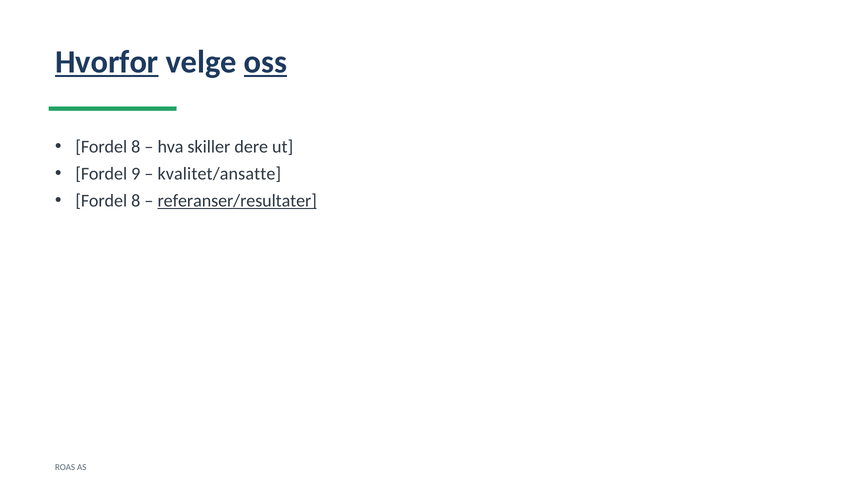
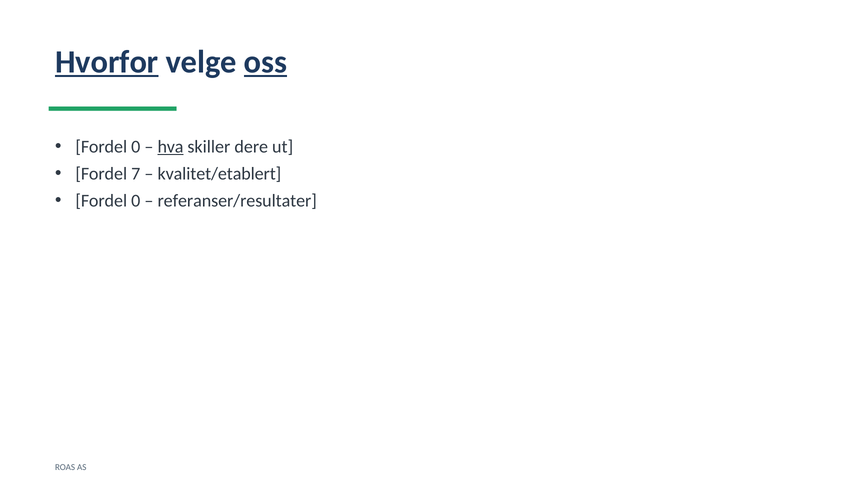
8: 8 -> 0 (136, 147)
hva underline: none -> present (170, 147)
9: 9 -> 7 (136, 174)
kvalitet/ansatte: kvalitet/ansatte -> kvalitet/etablert (219, 174)
8: 8 -> 0 (136, 201)
referanser/resultater underline: present -> none (237, 201)
